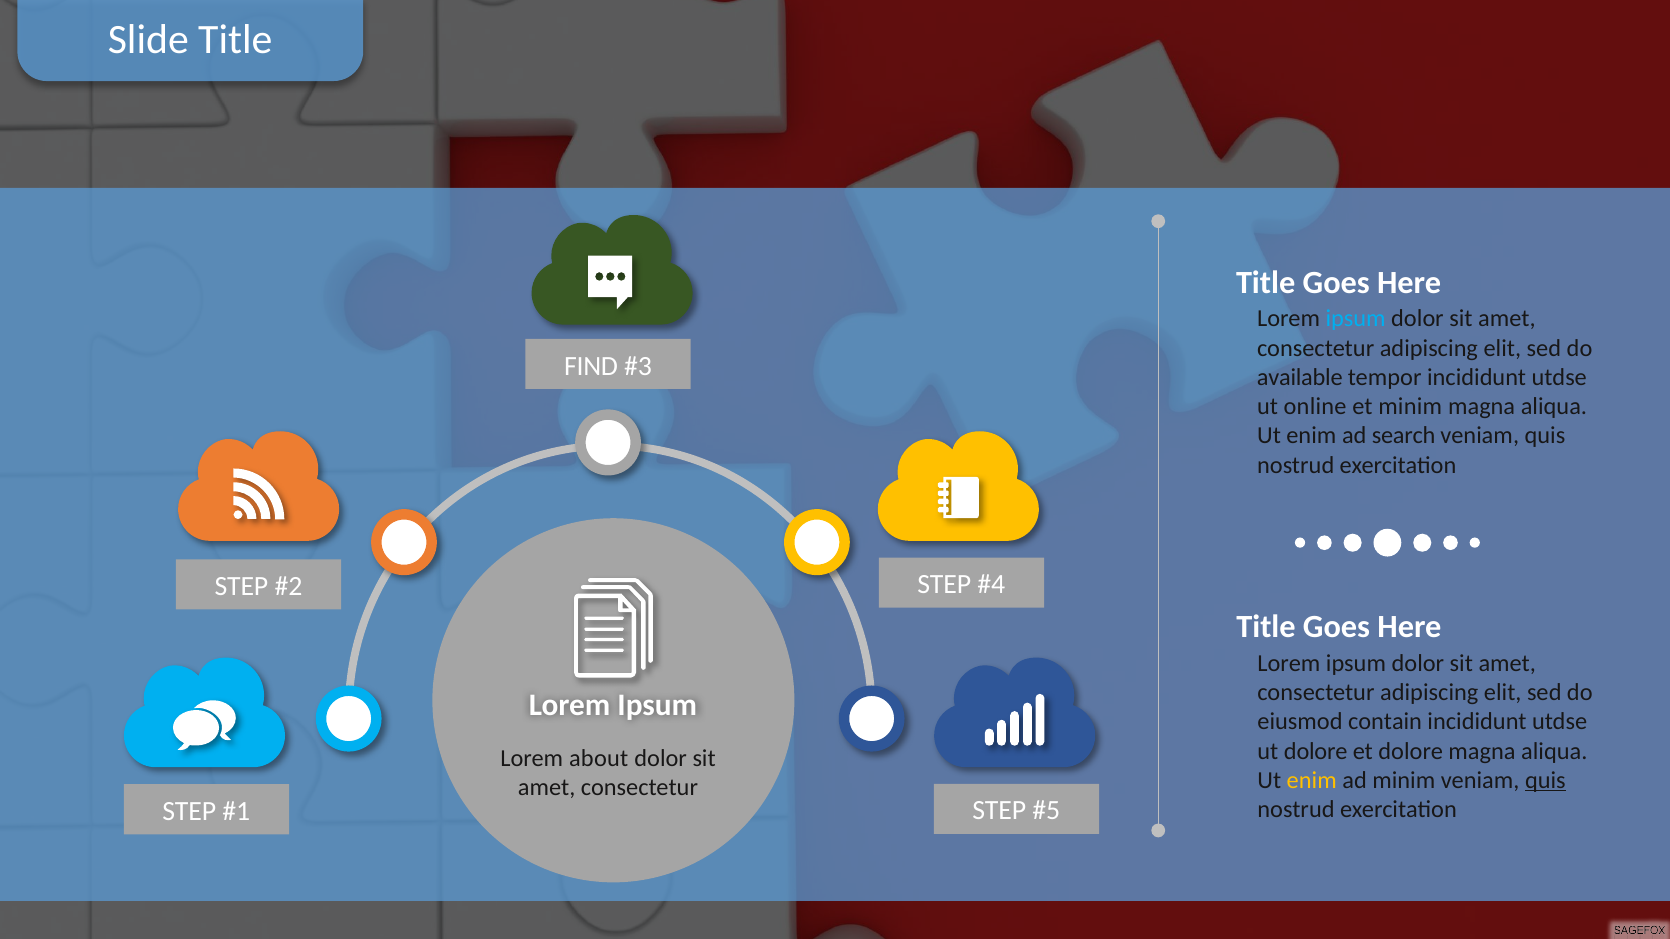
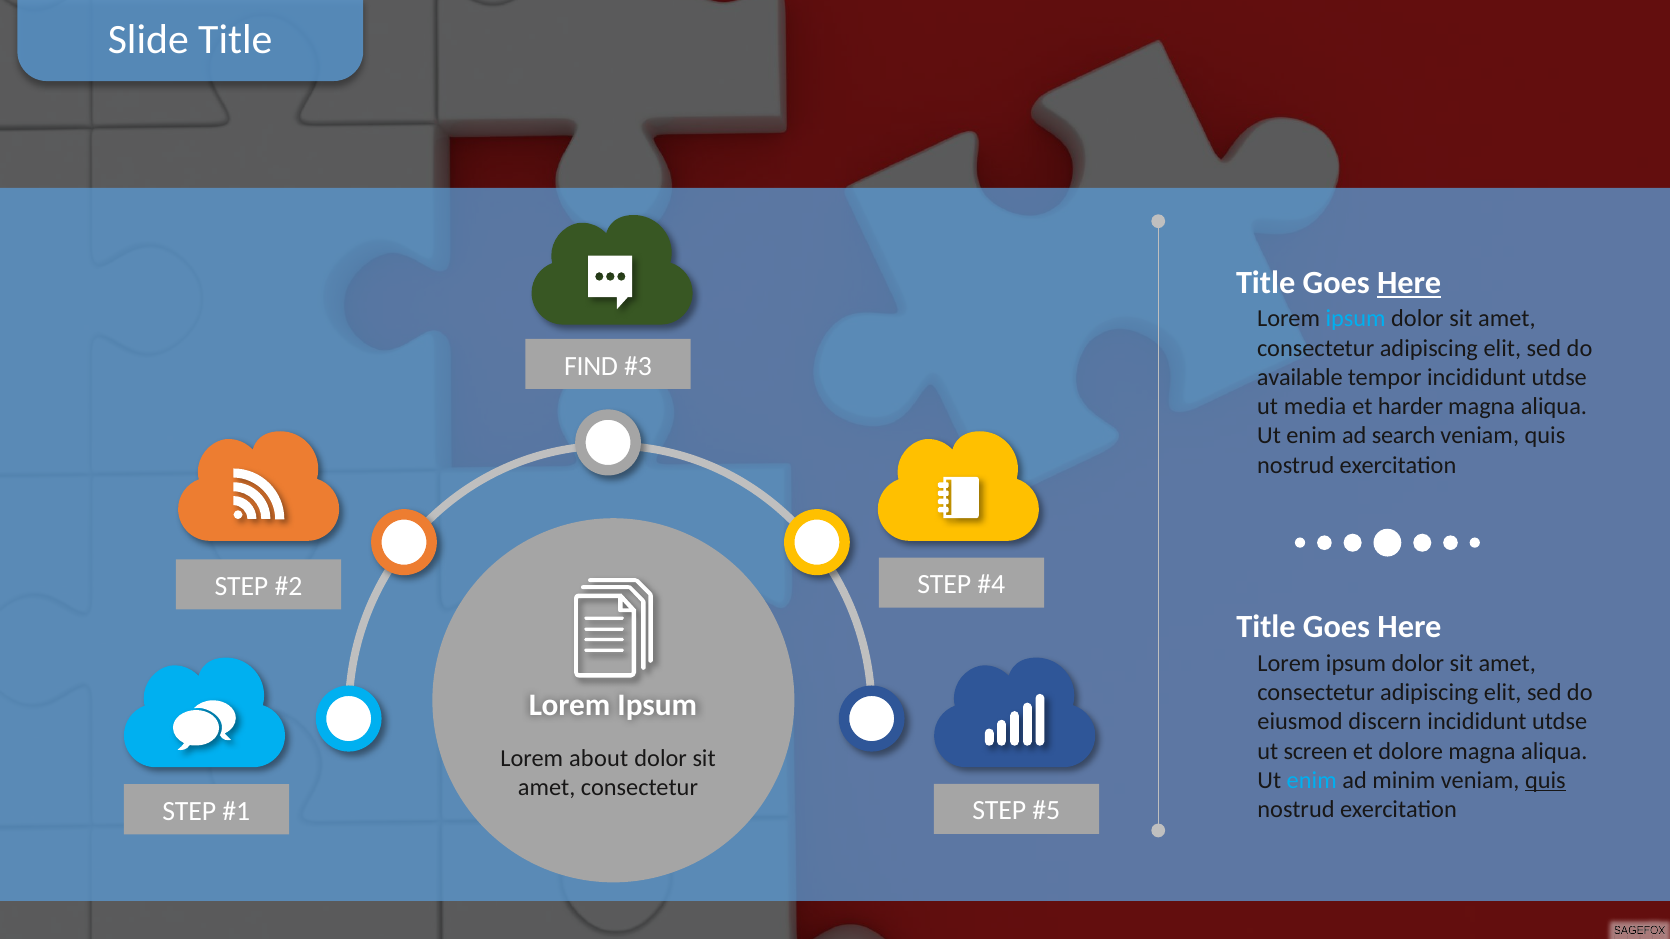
Here underline: none -> present (1409, 283)
online: online -> media (1315, 407)
et minim: minim -> harder (1410, 407)
contain: contain -> discern (1385, 722)
ut dolore: dolore -> screen (1316, 751)
enim colour: yellow -> light blue (1312, 781)
